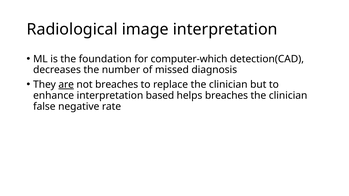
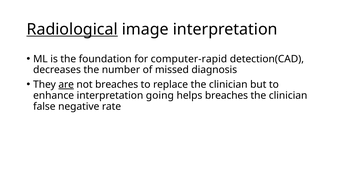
Radiological underline: none -> present (72, 29)
computer-which: computer-which -> computer-rapid (189, 59)
based: based -> going (160, 96)
